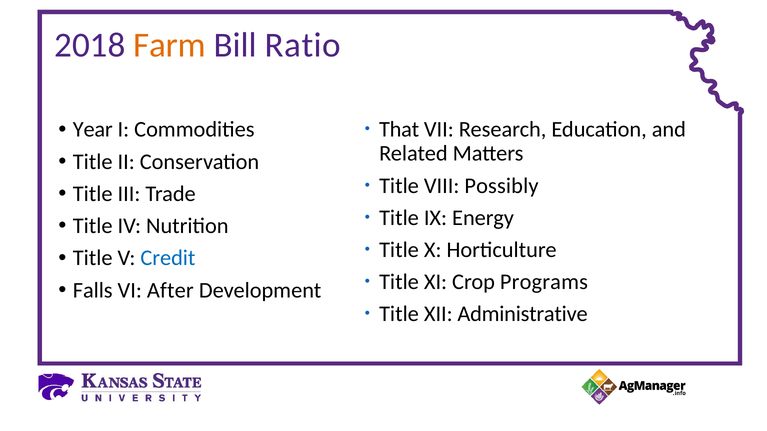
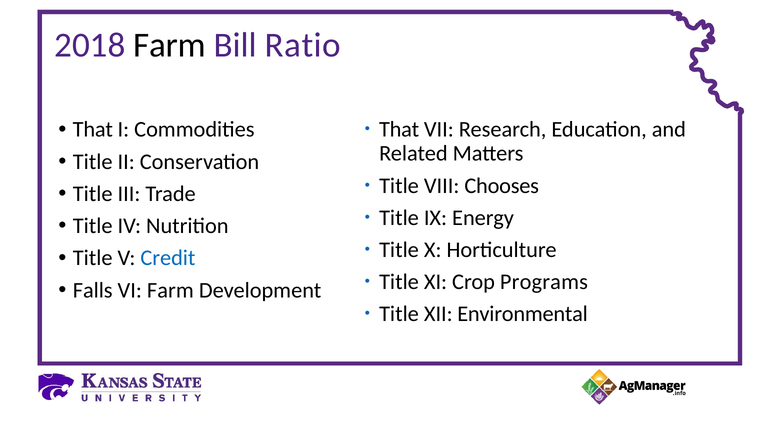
Farm colour: orange -> black (170, 45)
Year: Year -> That (93, 130)
Possibly: Possibly -> Chooses (502, 186)
VI After: After -> Farm (170, 290)
Administrative: Administrative -> Environmental (523, 314)
